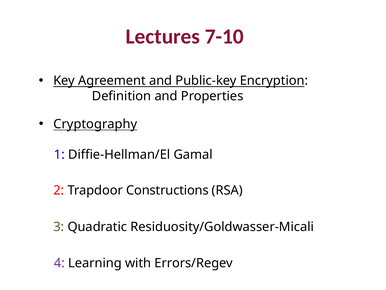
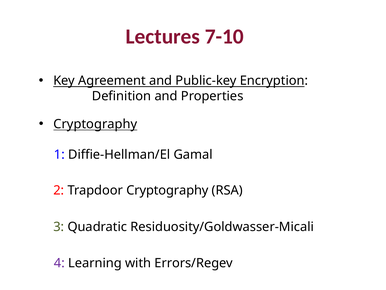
Trapdoor Constructions: Constructions -> Cryptography (167, 190)
